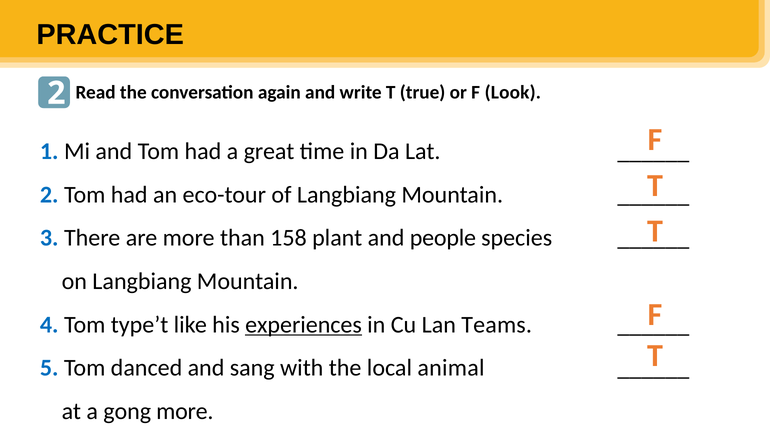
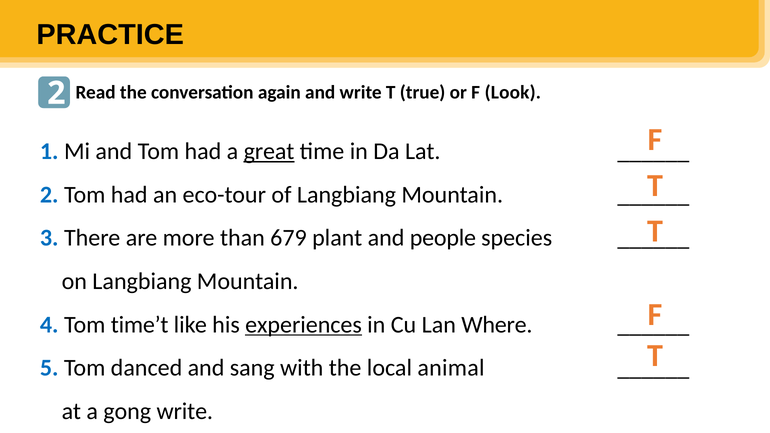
great underline: none -> present (269, 151)
158: 158 -> 679 (288, 238)
type’t: type’t -> time’t (140, 325)
Teams: Teams -> Where (497, 325)
gong more: more -> write (185, 411)
